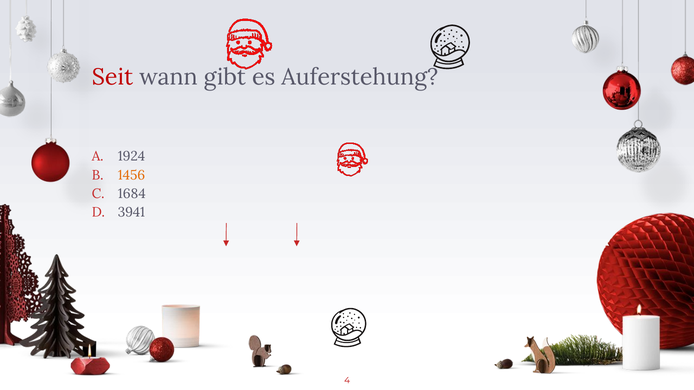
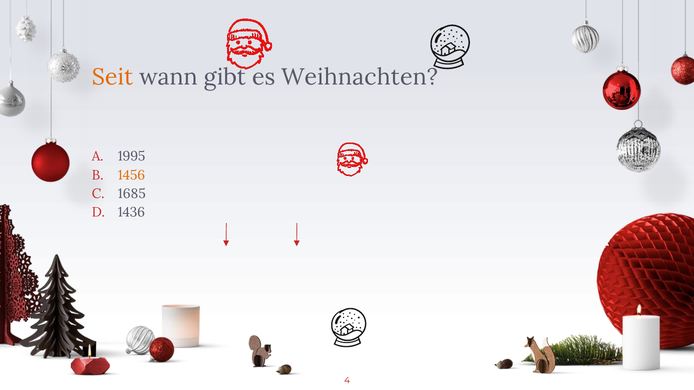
Seit colour: red -> orange (112, 77)
Auferstehung: Auferstehung -> Weihnachten (360, 77)
1924: 1924 -> 1995 (132, 157)
1684: 1684 -> 1685 (132, 194)
3941: 3941 -> 1436 (131, 212)
